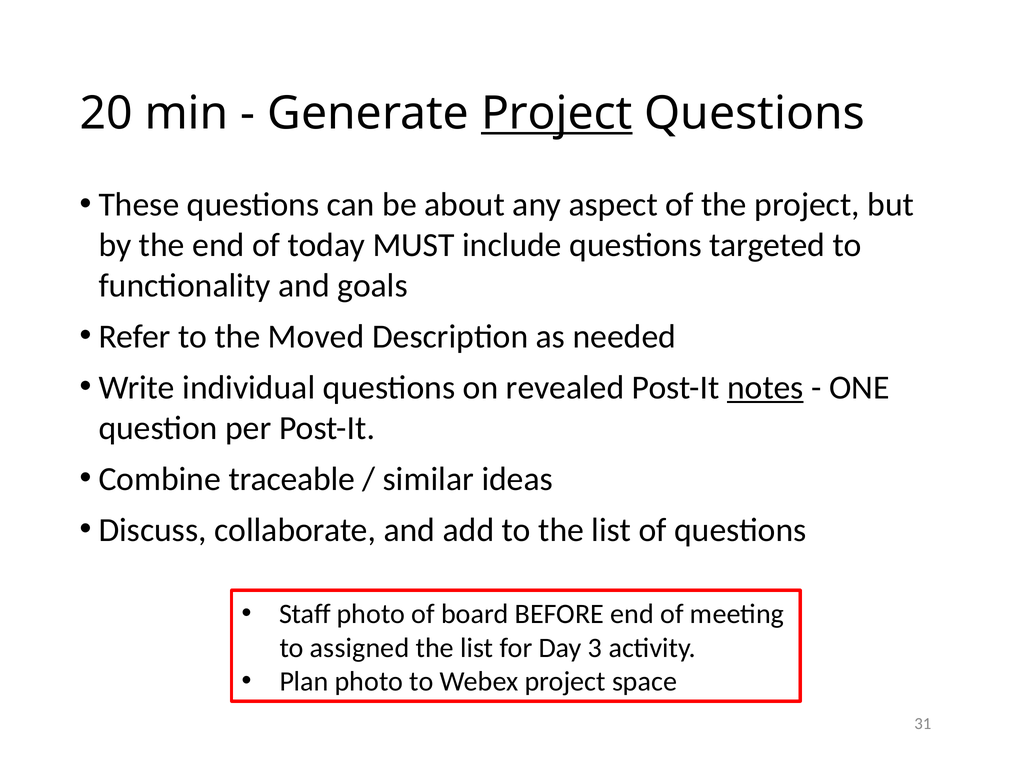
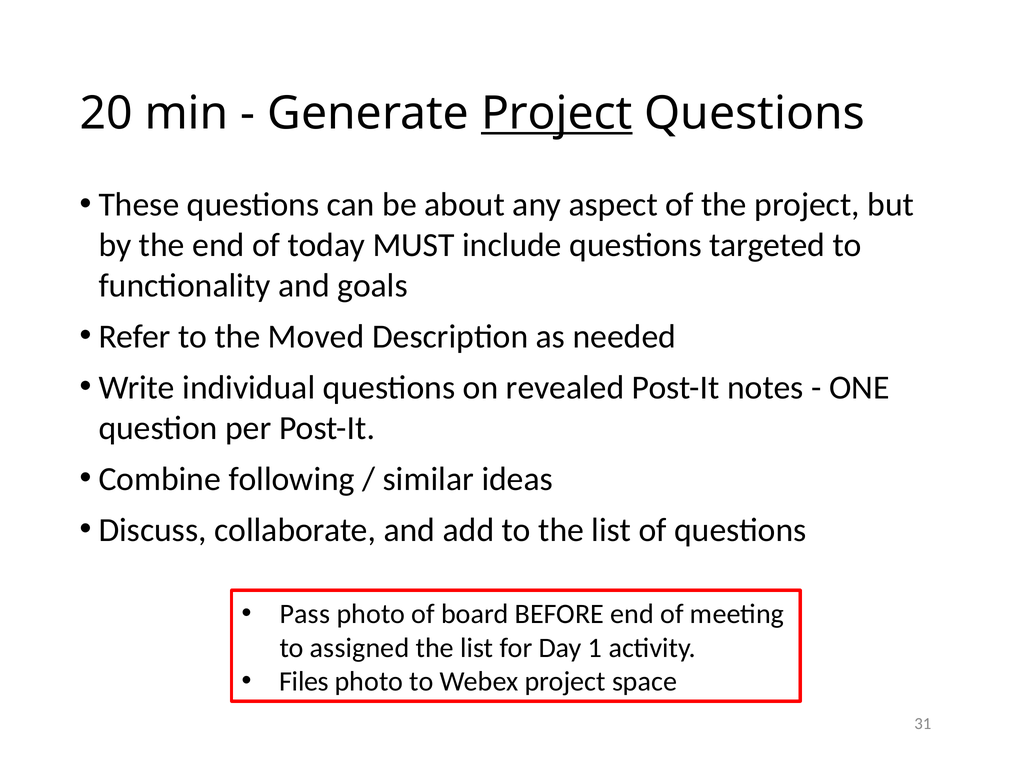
notes underline: present -> none (765, 388)
traceable: traceable -> following (292, 479)
Staff: Staff -> Pass (305, 614)
3: 3 -> 1 (595, 648)
Plan: Plan -> Files (304, 682)
